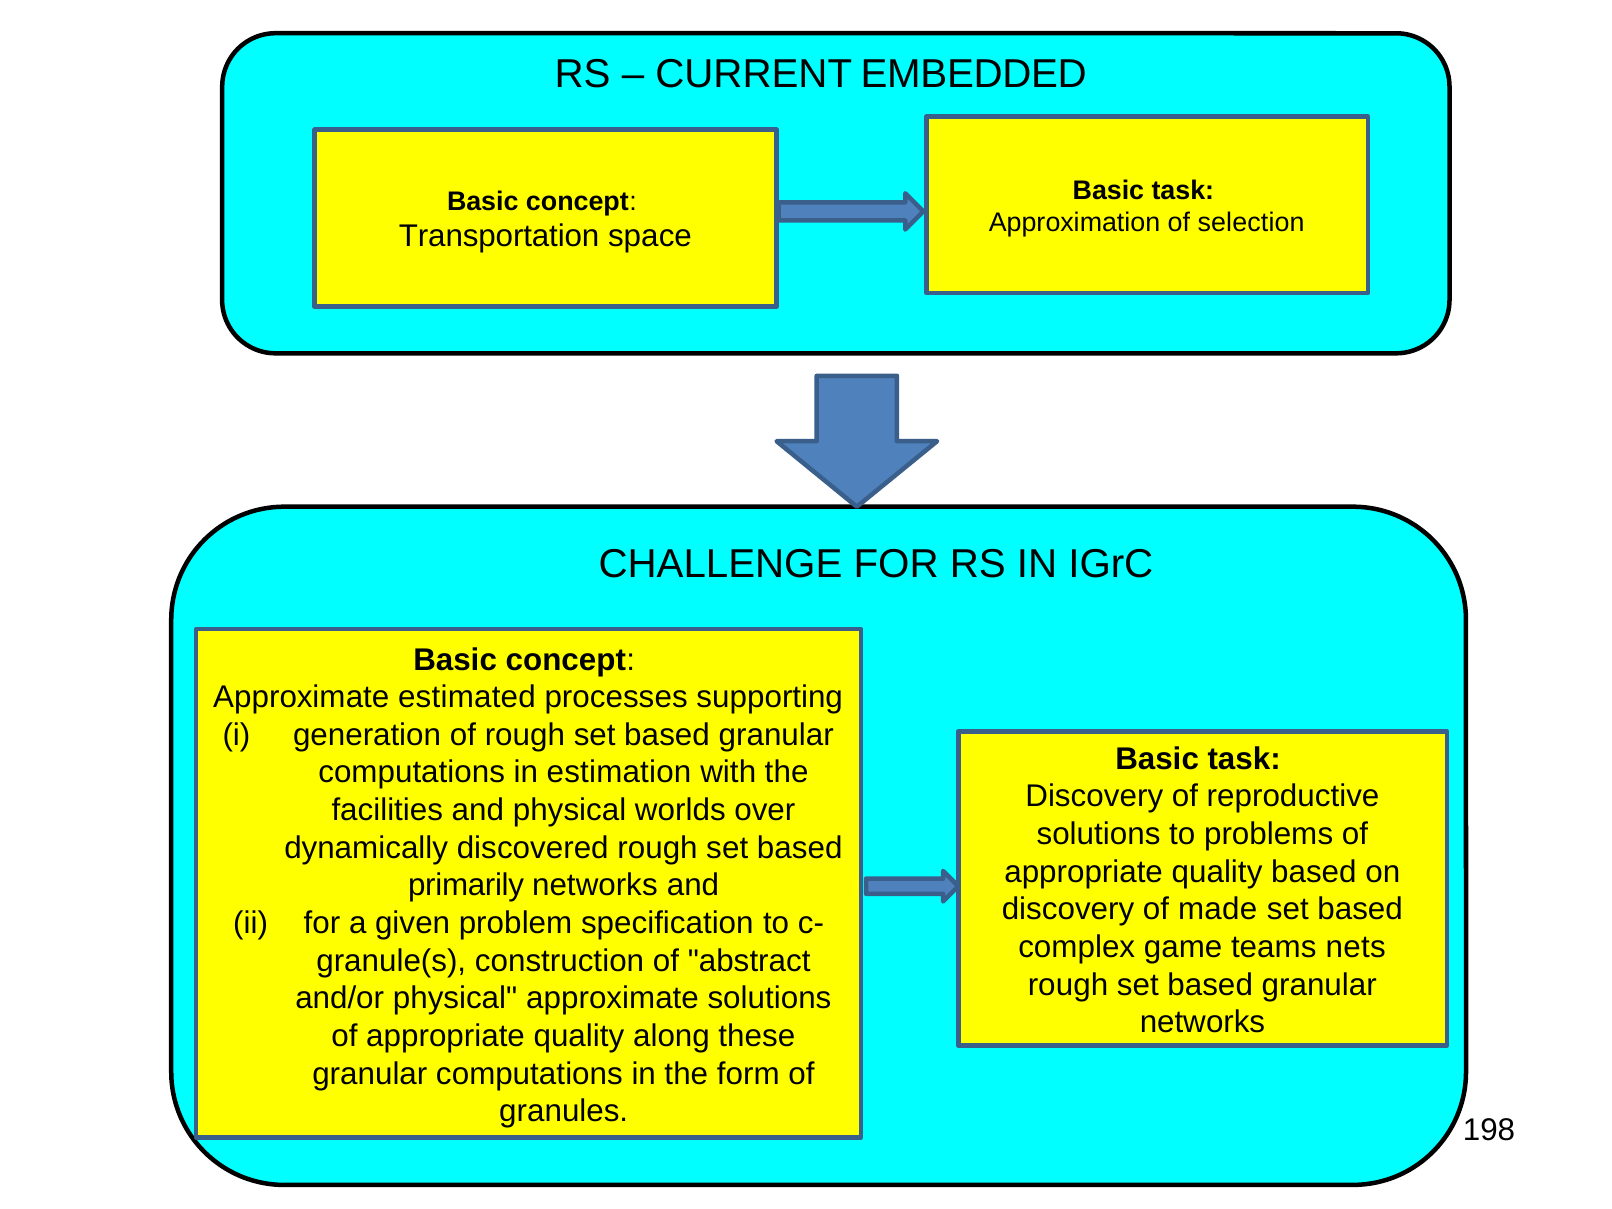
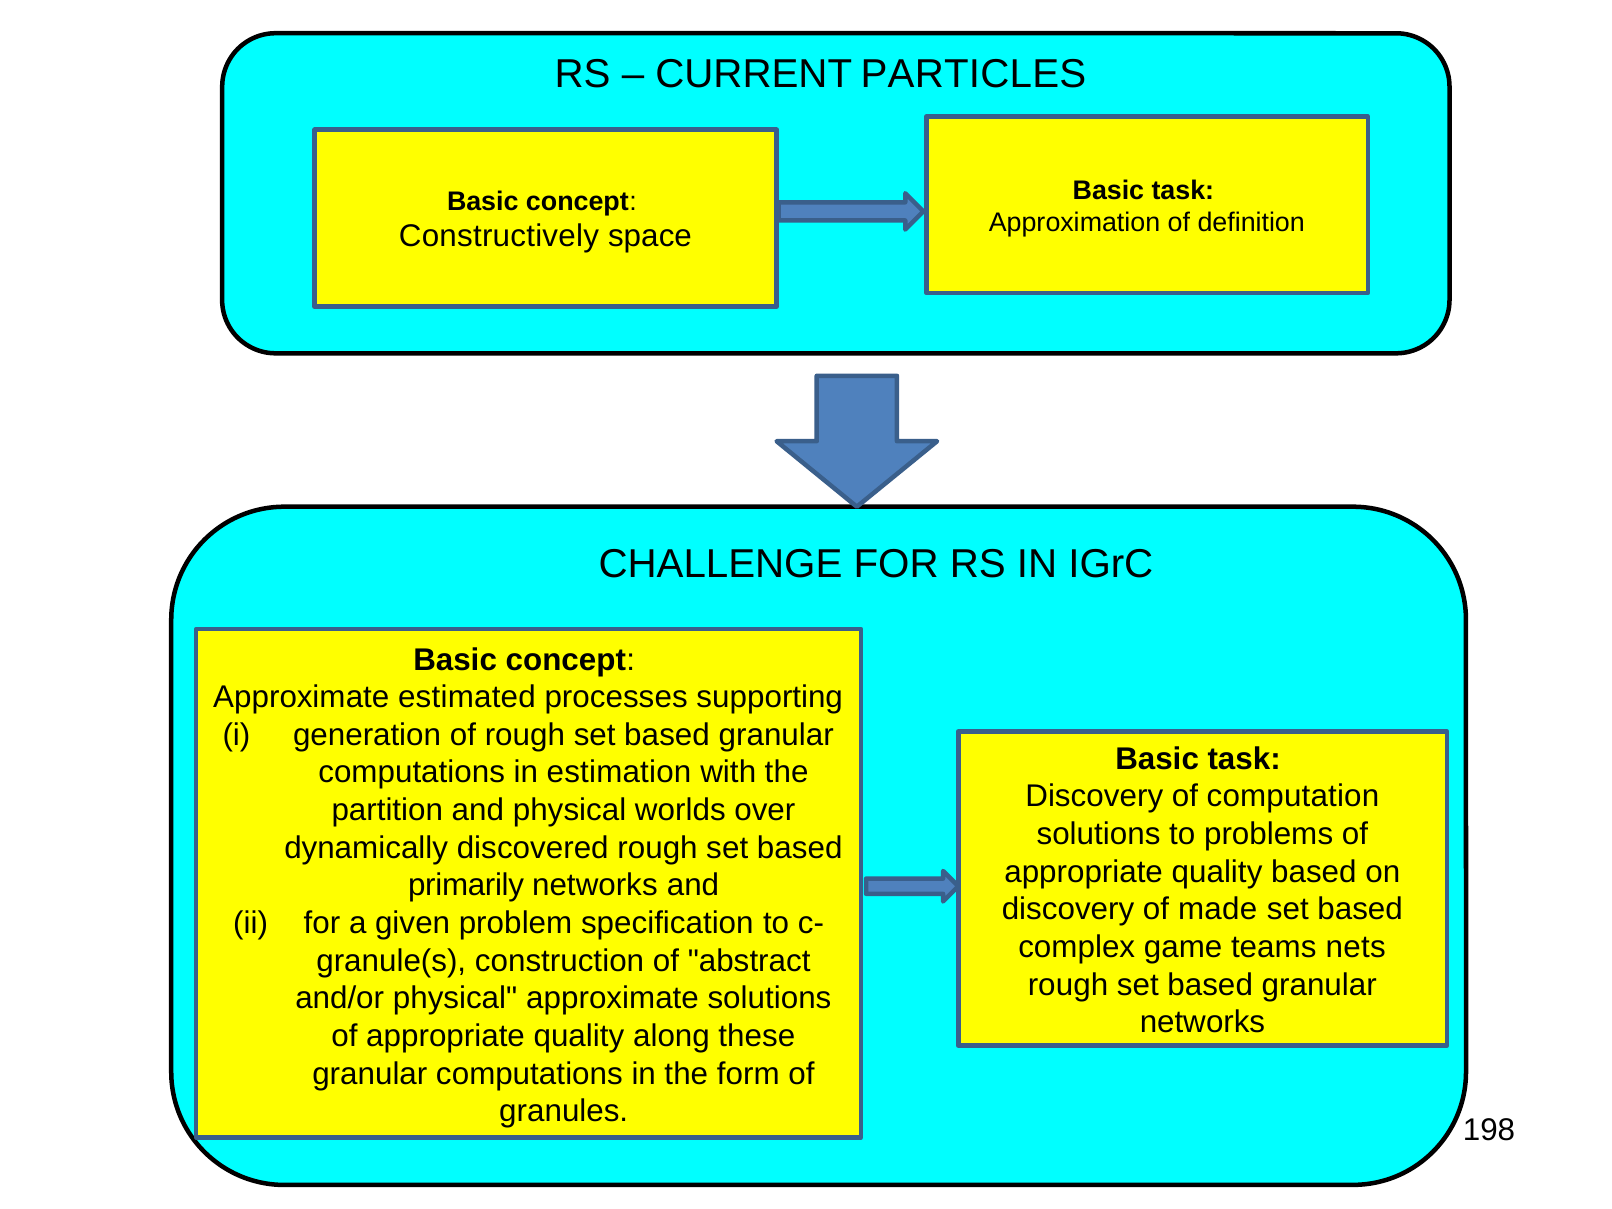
EMBEDDED: EMBEDDED -> PARTICLES (973, 74)
selection: selection -> definition (1251, 223)
Transportation: Transportation -> Constructively (499, 236)
reproductive: reproductive -> computation (1293, 797)
facilities: facilities -> partition (387, 810)
